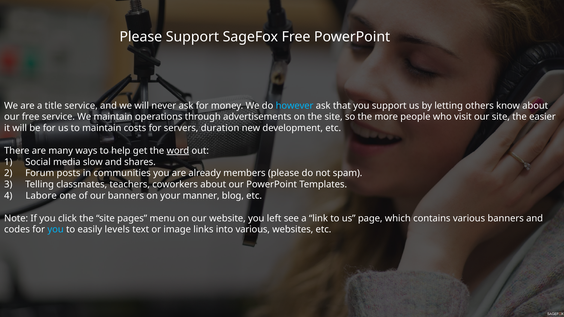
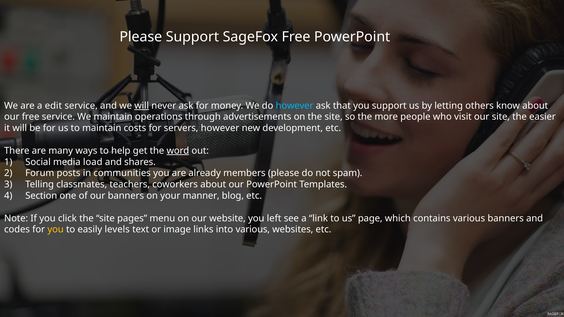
title: title -> edit (53, 106)
will underline: none -> present (142, 106)
servers duration: duration -> however (220, 128)
slow: slow -> load (93, 162)
Labore: Labore -> Section (41, 196)
you colour: light blue -> yellow (56, 230)
